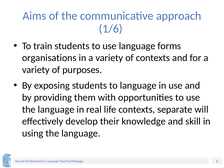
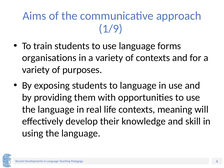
1/6: 1/6 -> 1/9 (111, 29)
separate: separate -> meaning (175, 109)
